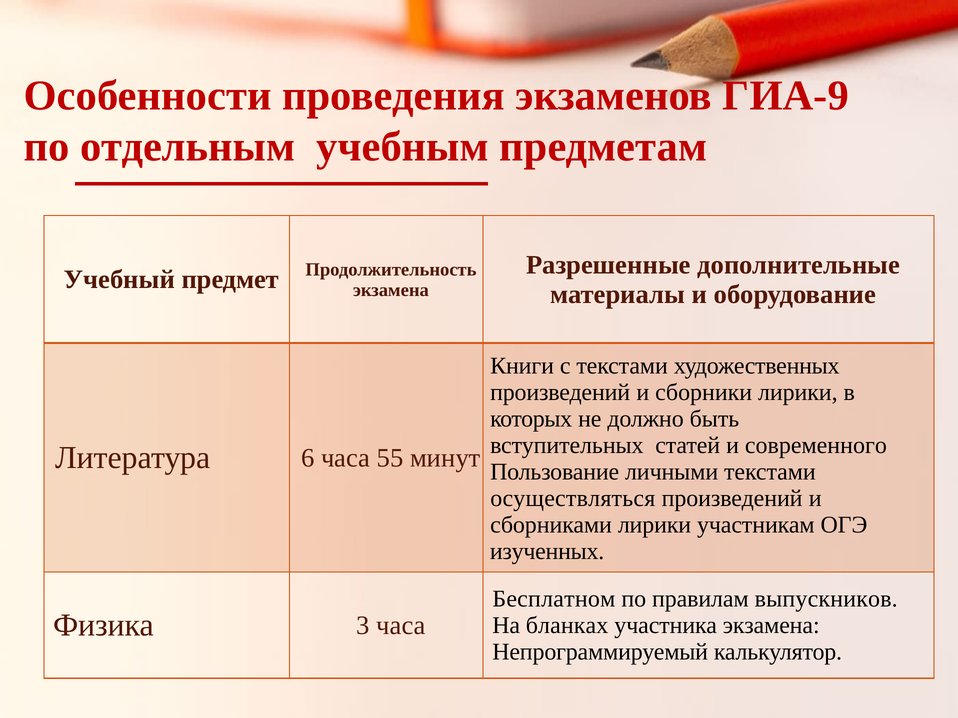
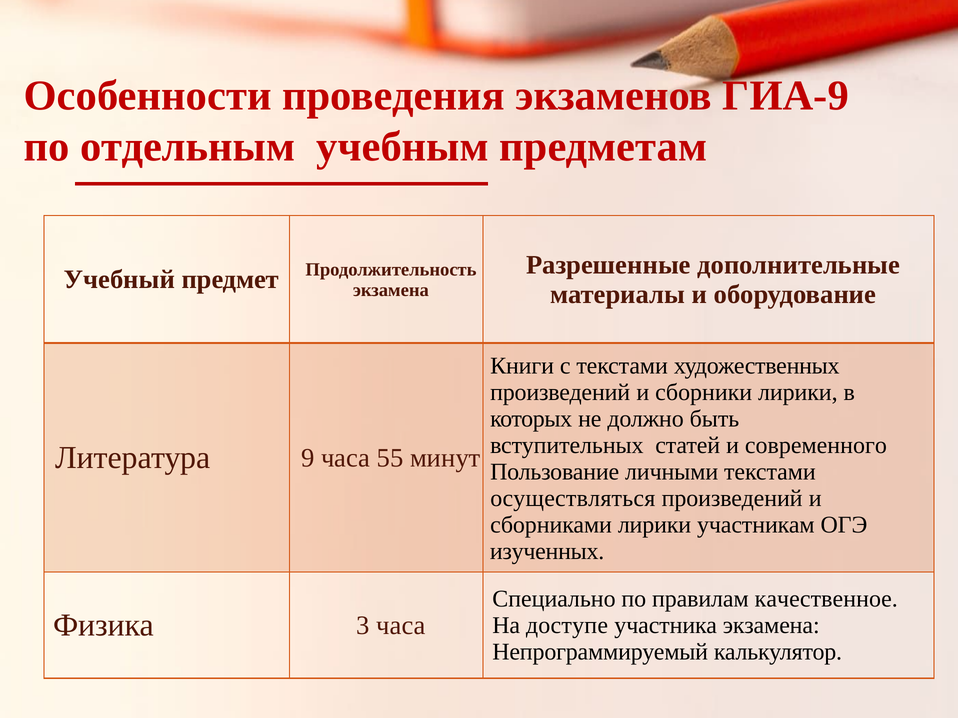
6: 6 -> 9 (308, 458)
Бесплатном: Бесплатном -> Специально (554, 599)
выпускников: выпускников -> качественное (826, 599)
бланках: бланках -> доступе (567, 626)
